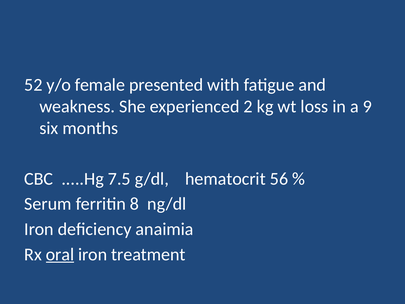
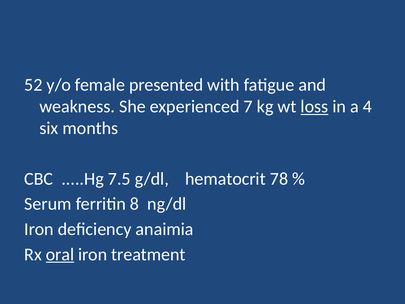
2: 2 -> 7 (248, 107)
loss underline: none -> present (314, 107)
9: 9 -> 4 (367, 107)
56: 56 -> 78 (279, 179)
